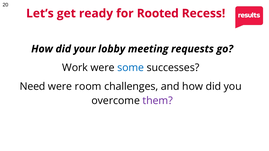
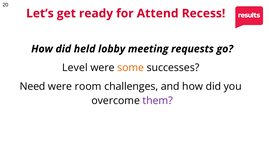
Rooted: Rooted -> Attend (158, 13)
your: your -> held (85, 49)
Work: Work -> Level (75, 68)
some colour: blue -> orange (131, 68)
